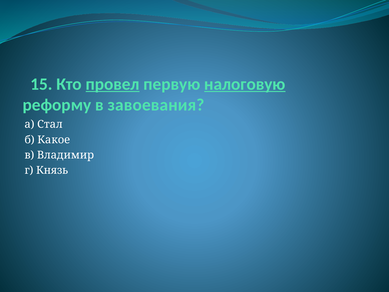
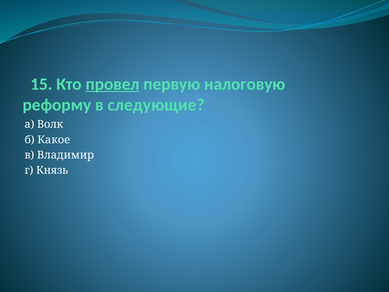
налоговую underline: present -> none (245, 84)
завоевания: завоевания -> следующие (156, 105)
Стал: Стал -> Волк (50, 124)
